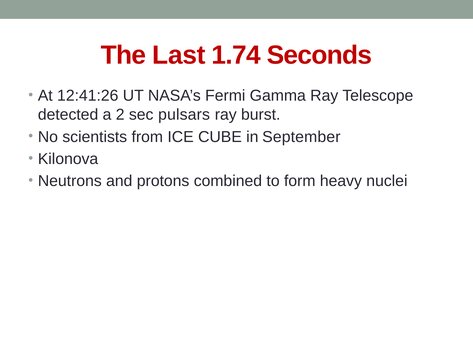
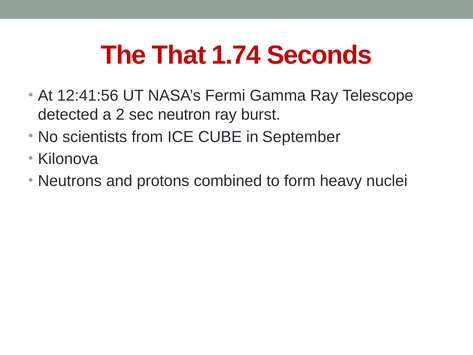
Last: Last -> That (179, 55)
12:41:26: 12:41:26 -> 12:41:56 (88, 96)
pulsars: pulsars -> neutron (184, 115)
